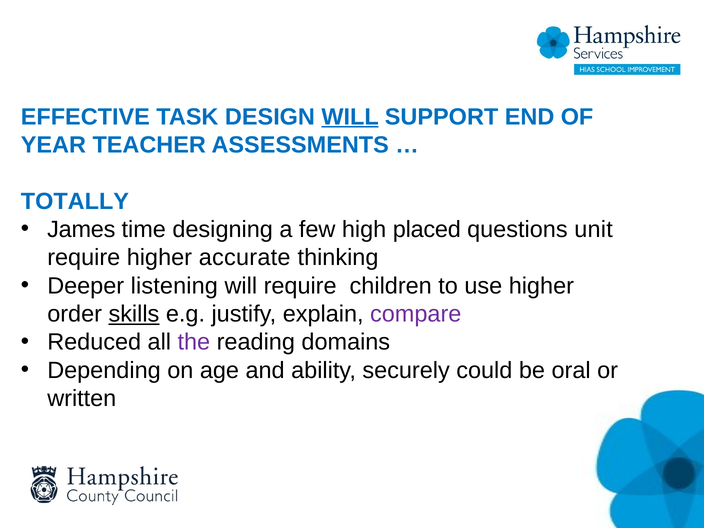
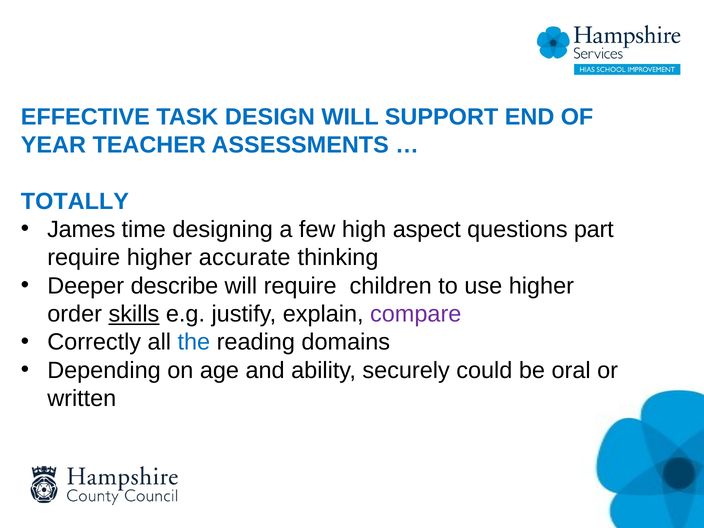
WILL underline: present -> none (350, 117)
placed: placed -> aspect (427, 229)
unit: unit -> part (594, 229)
listening: listening -> describe (174, 286)
Reduced: Reduced -> Correctly (94, 342)
the colour: purple -> blue (194, 342)
